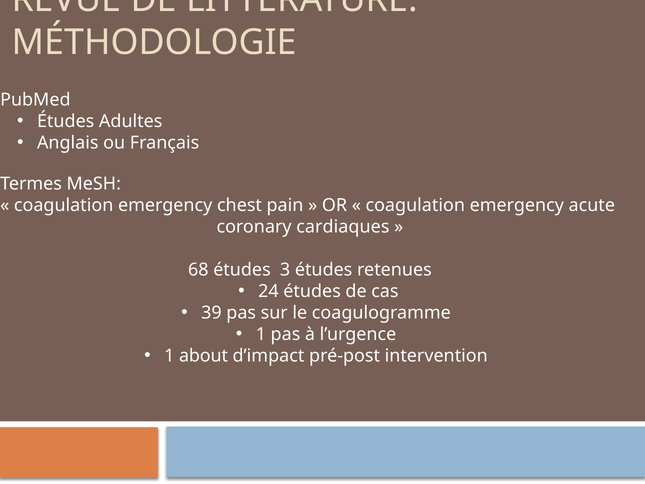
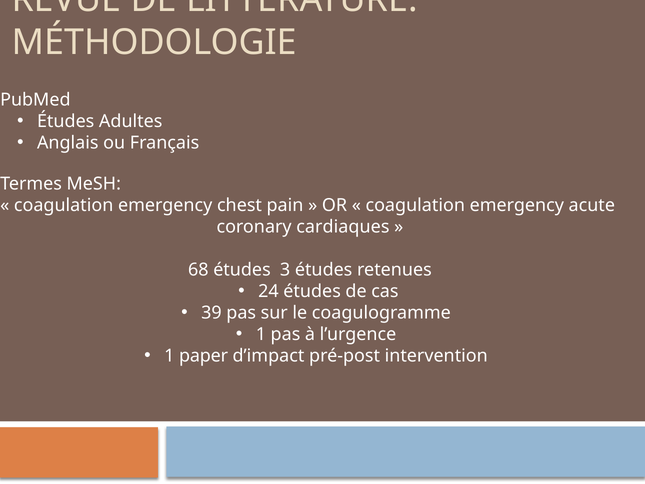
about: about -> paper (204, 356)
